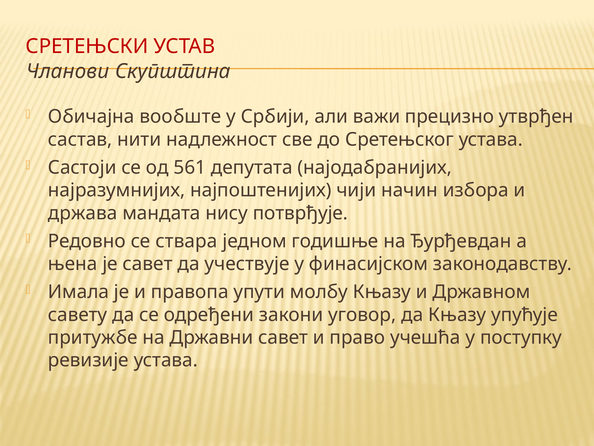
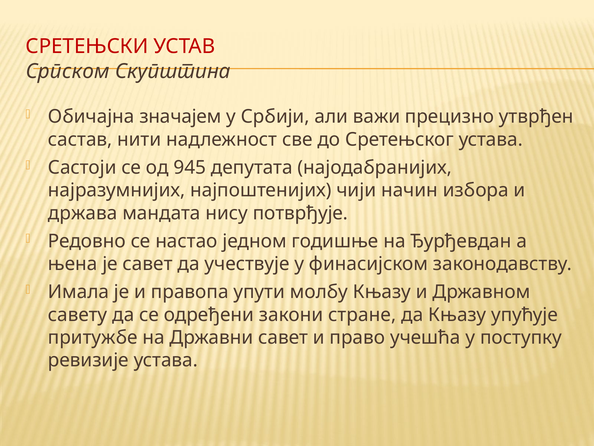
Чланови: Чланови -> Српском (68, 71)
вообште: вообште -> значајем (180, 117)
561: 561 -> 945 (190, 167)
ствара: ствара -> настао (186, 241)
уговор: уговор -> стране (362, 314)
